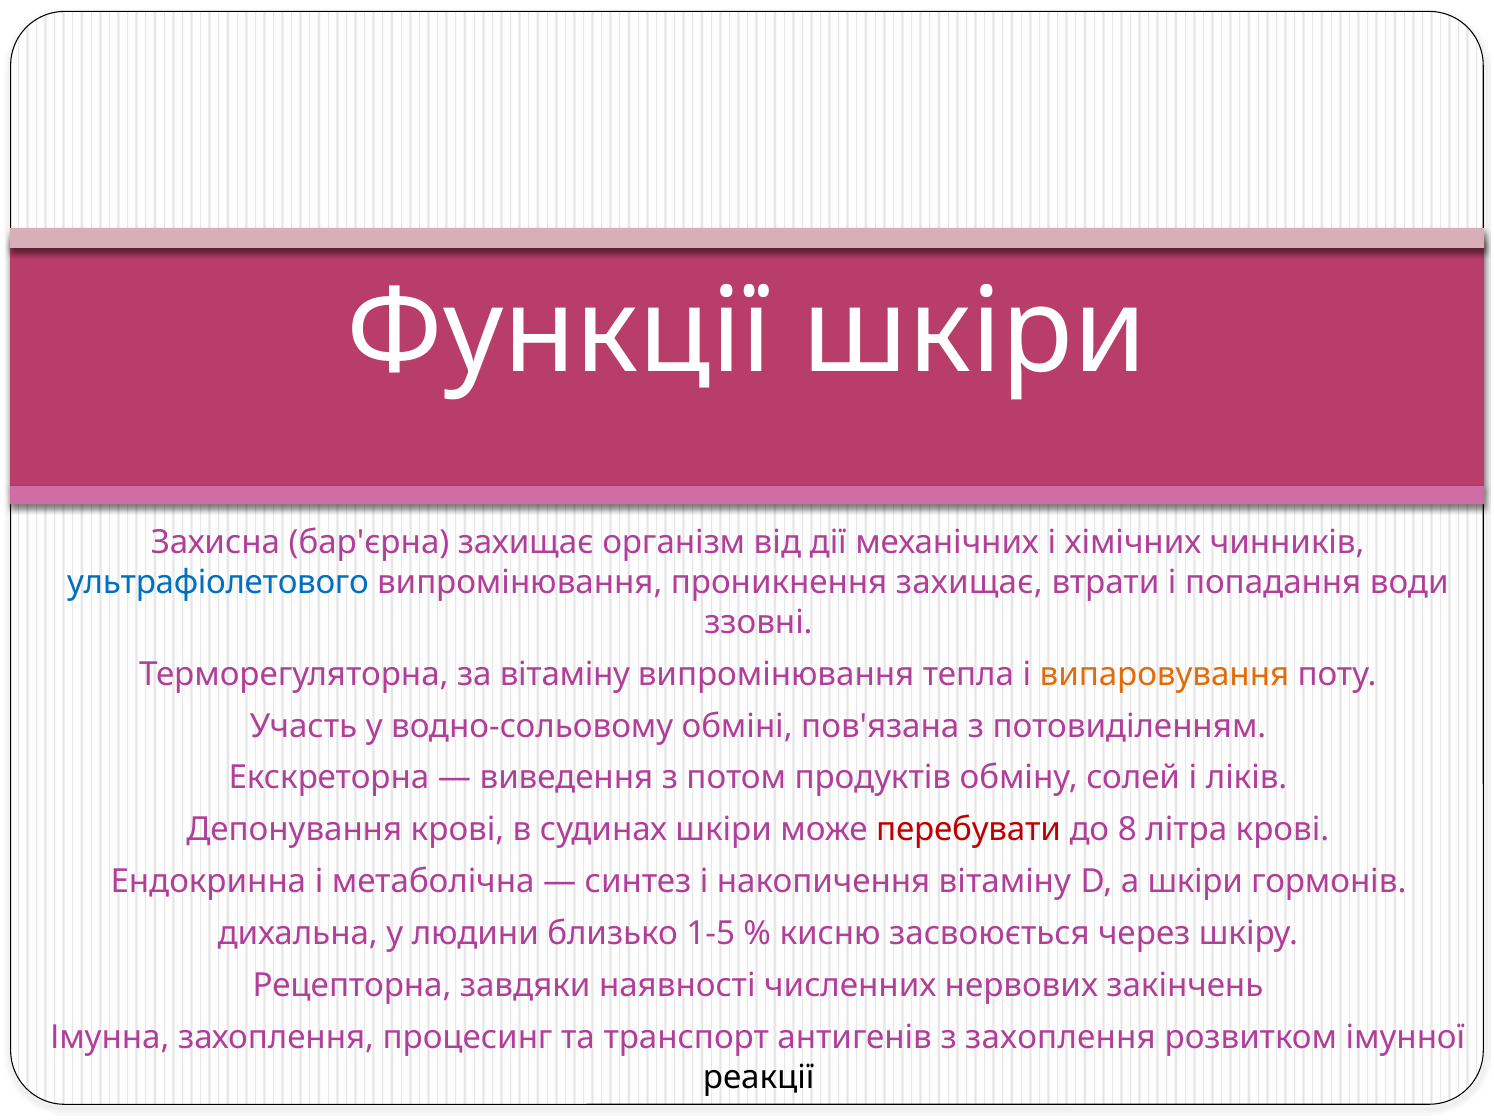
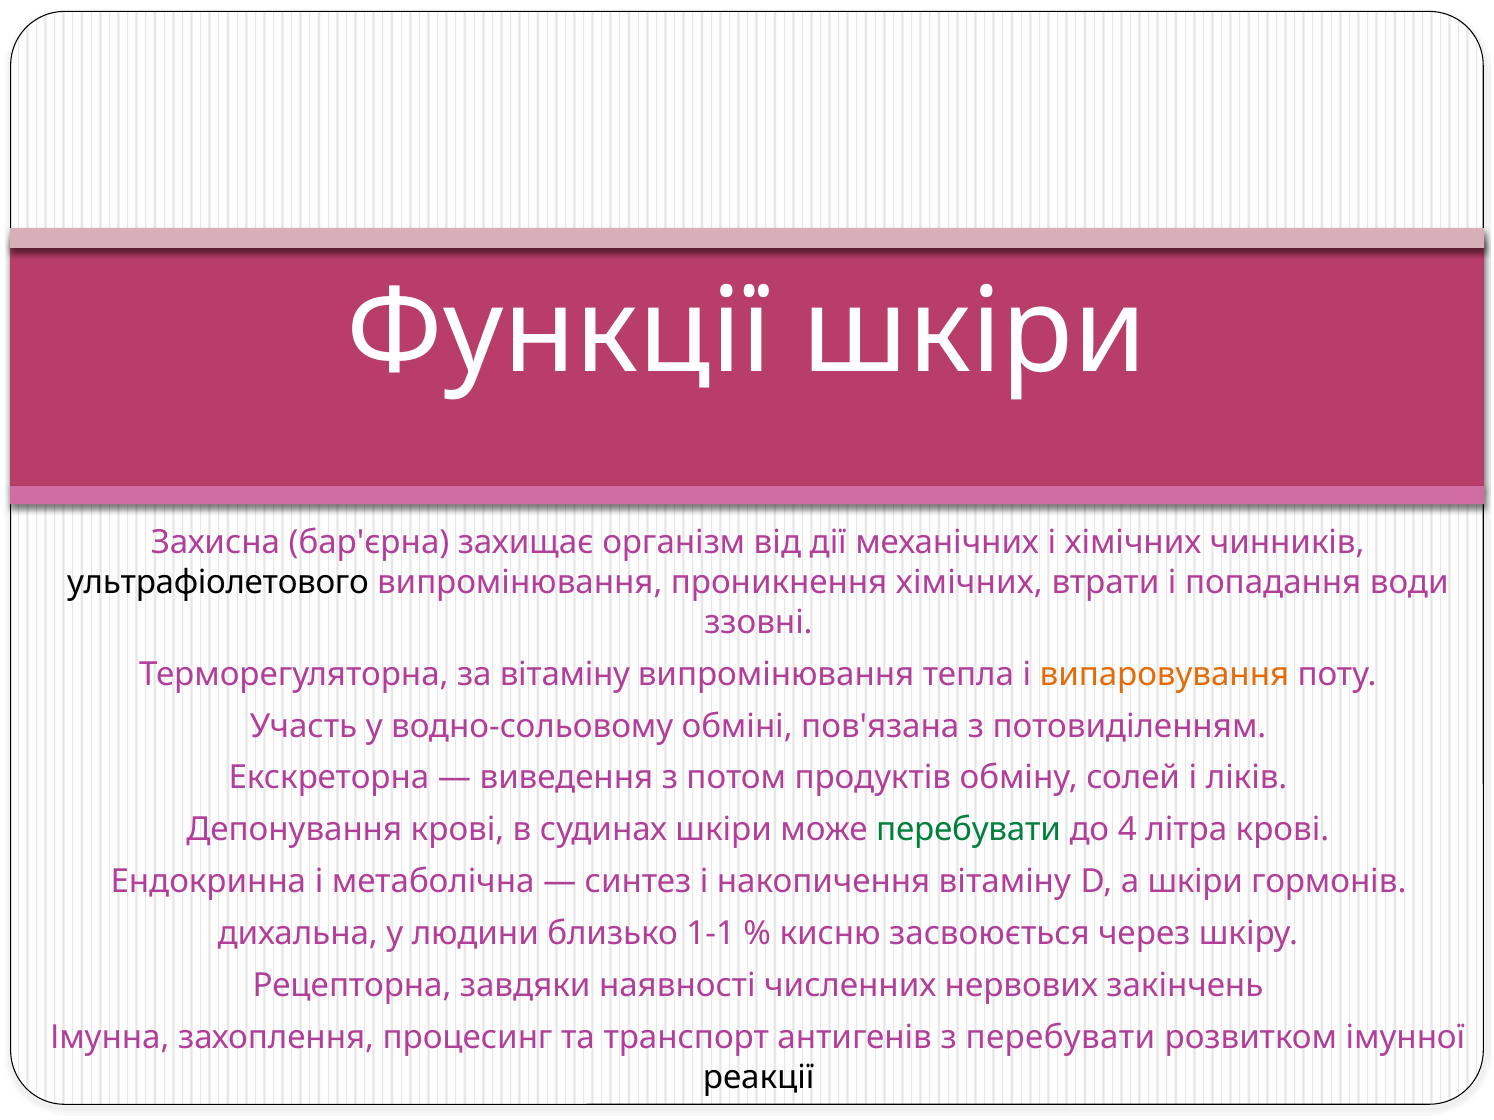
ультрафіолетового colour: blue -> black (218, 583)
проникнення захищає: захищає -> хімічних (969, 583)
перебувати colour: red -> green (969, 830)
8: 8 -> 4 (1127, 830)
1-5: 1-5 -> 1-1 (711, 934)
з захоплення: захоплення -> перебувати (1060, 1038)
